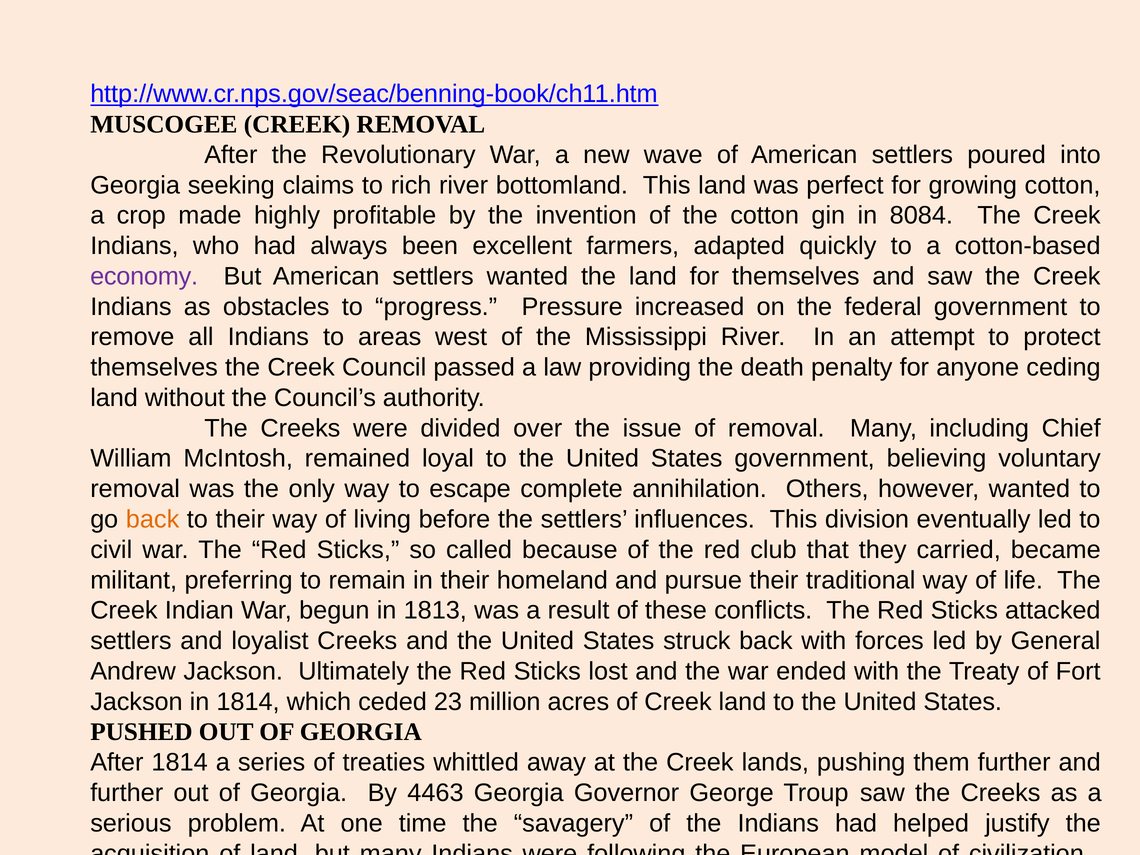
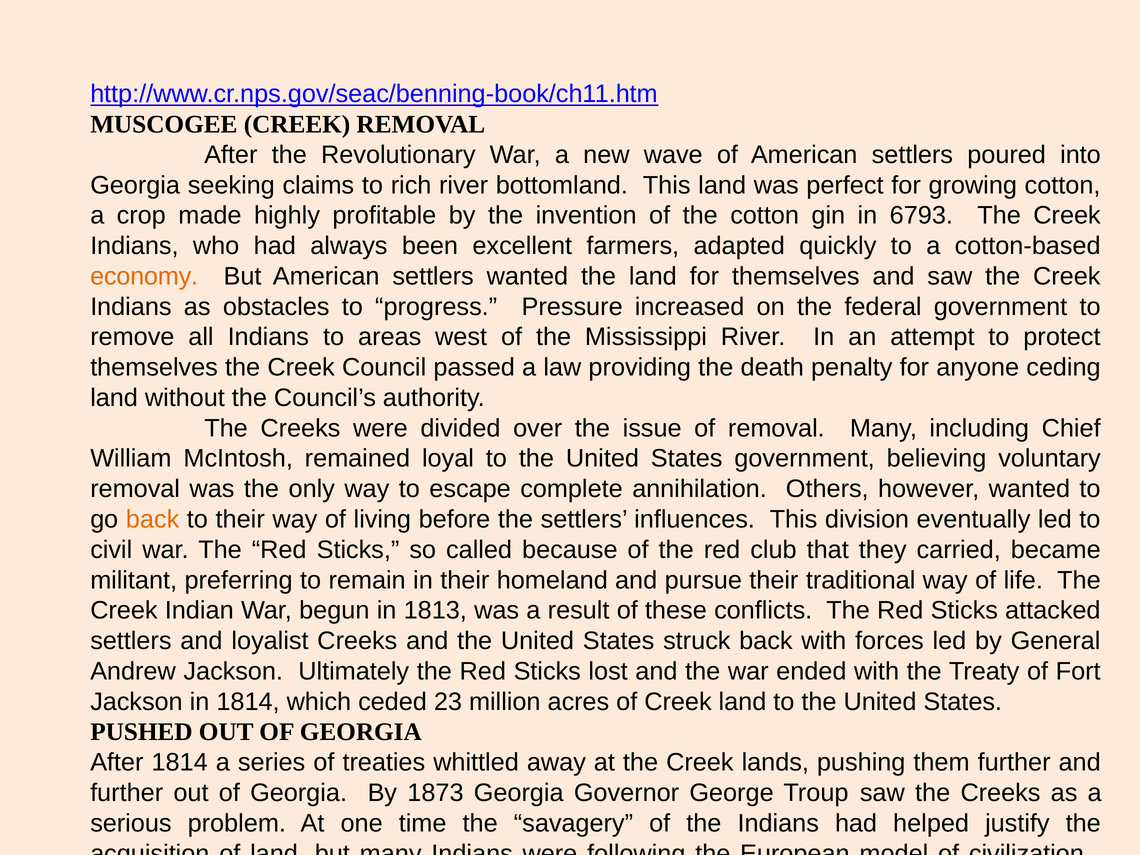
8084: 8084 -> 6793 (921, 216)
economy colour: purple -> orange (144, 276)
4463: 4463 -> 1873 (435, 793)
